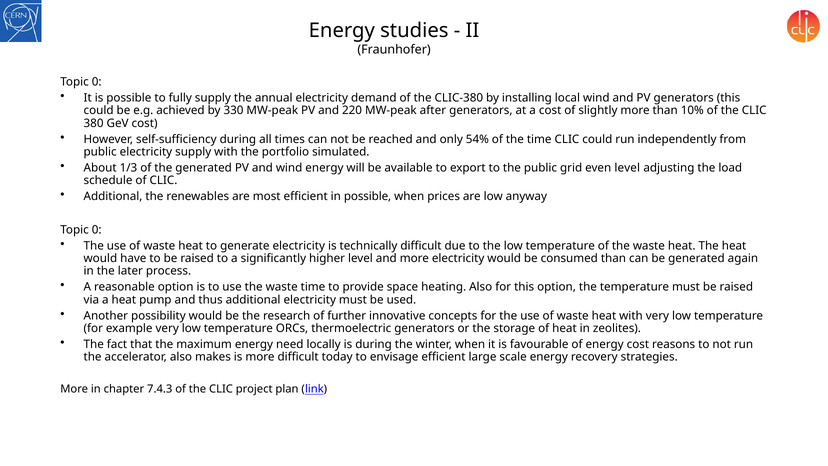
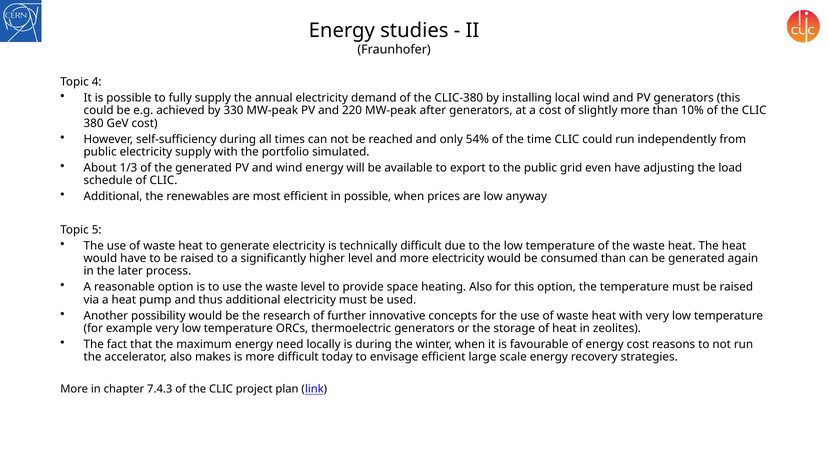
0: 0 -> 4 (97, 82)
even level: level -> have (627, 168)
0: 0 -> 5 (97, 230)
waste time: time -> level (313, 287)
